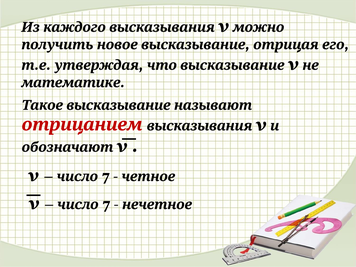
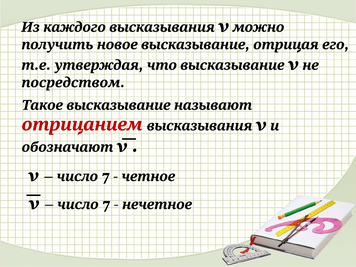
математике: математике -> посредством (71, 83)
